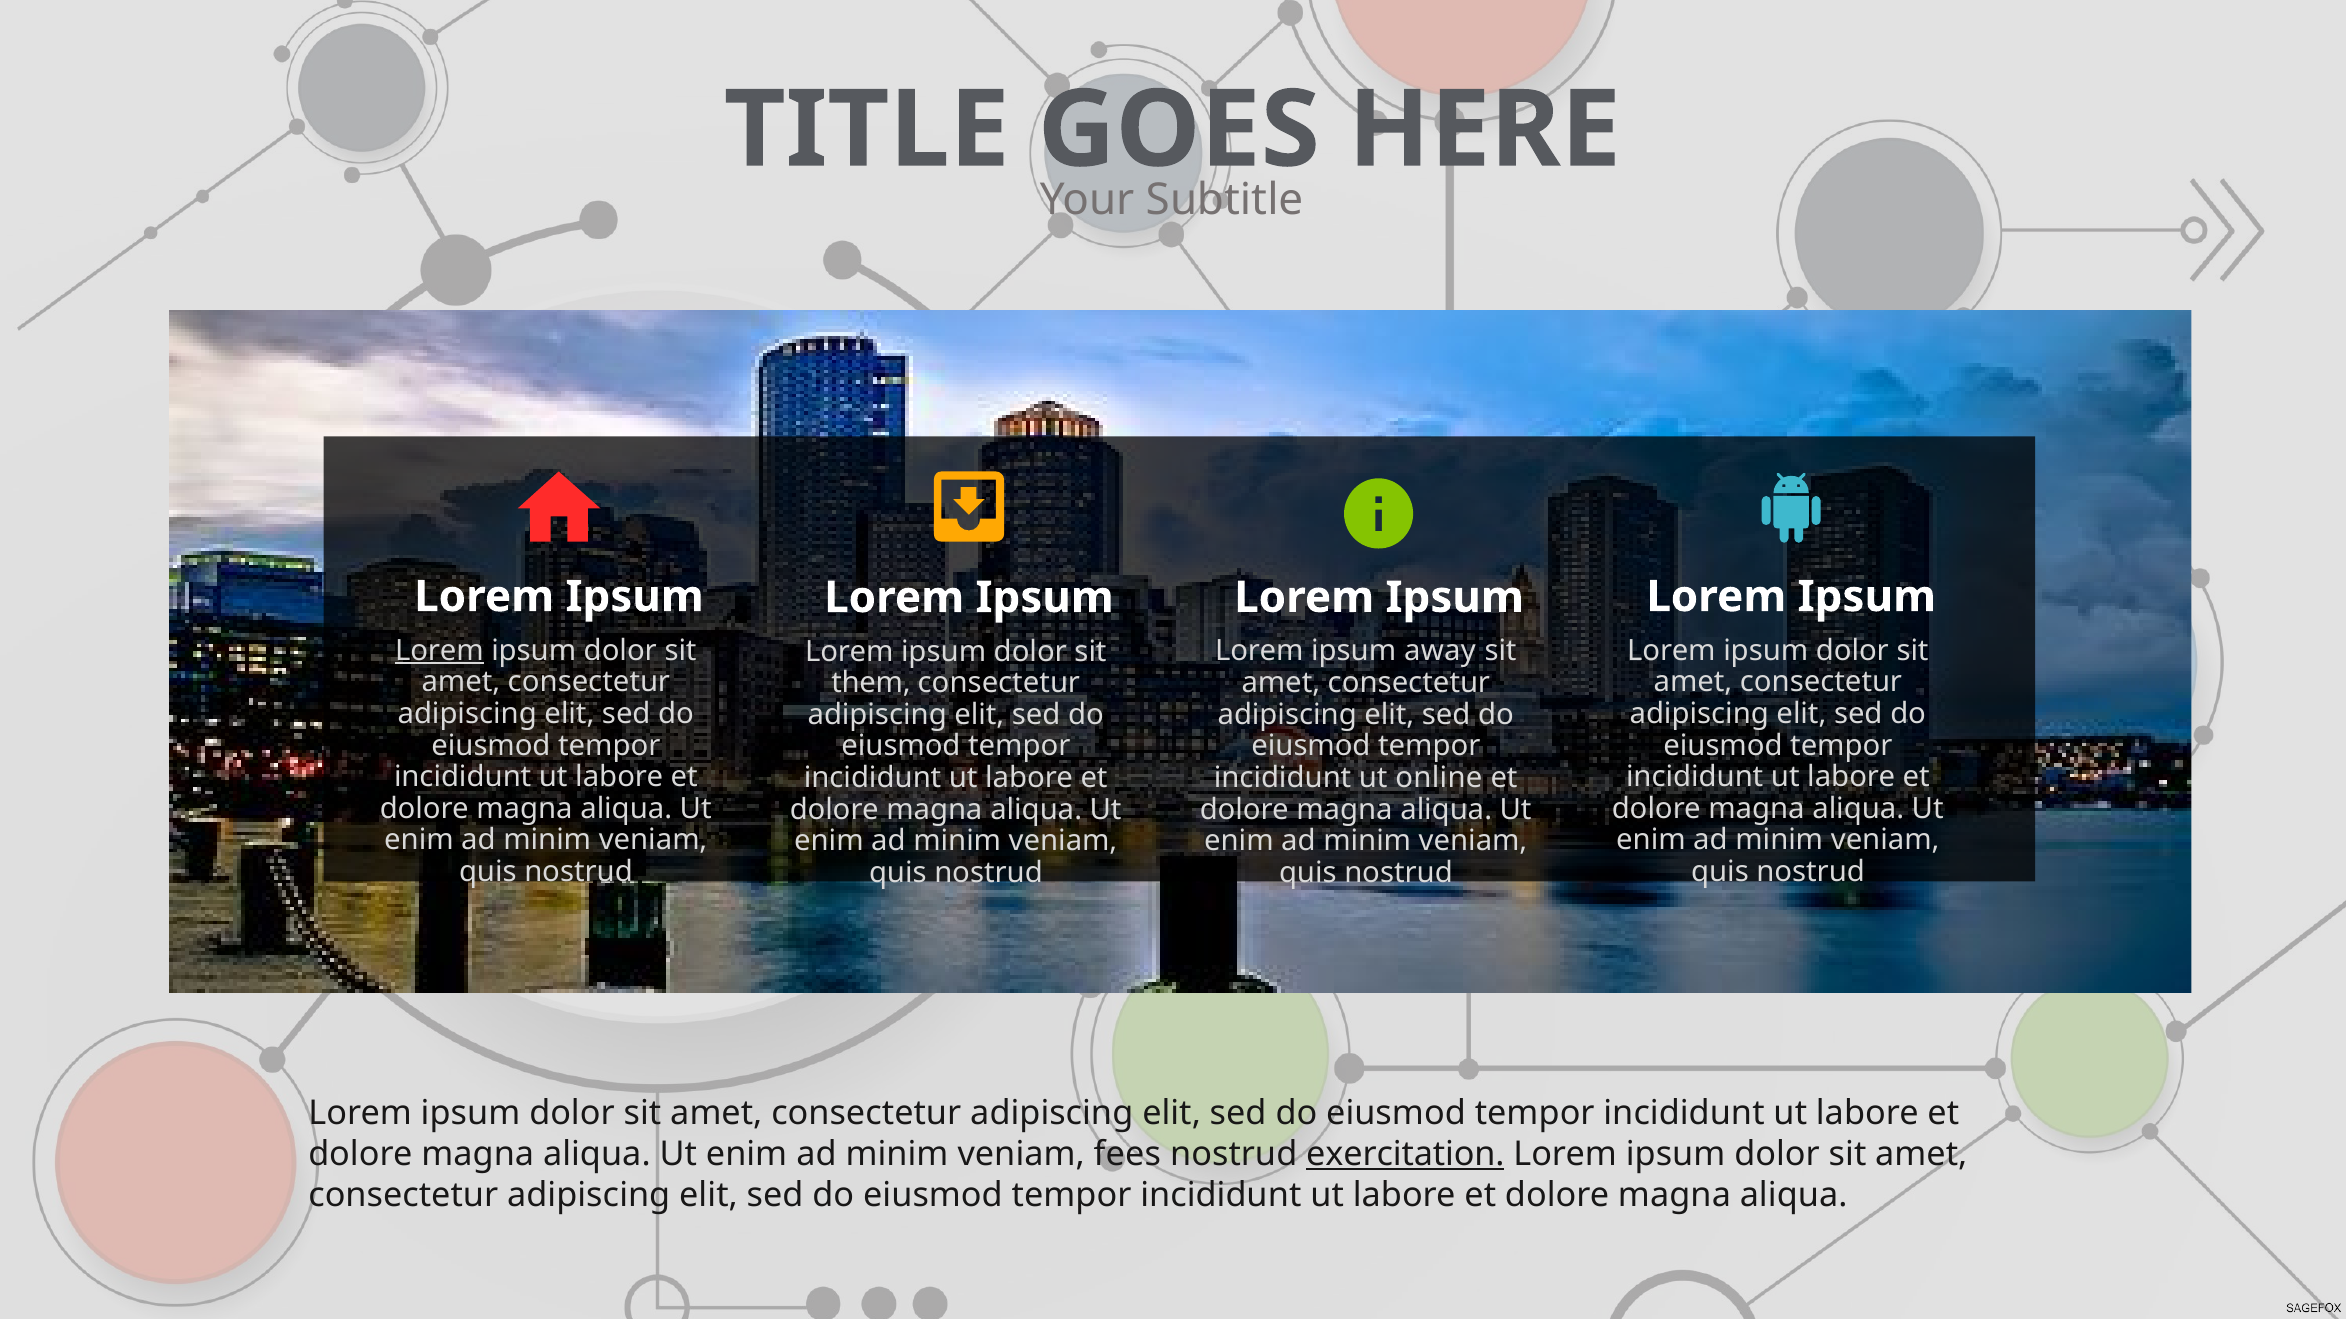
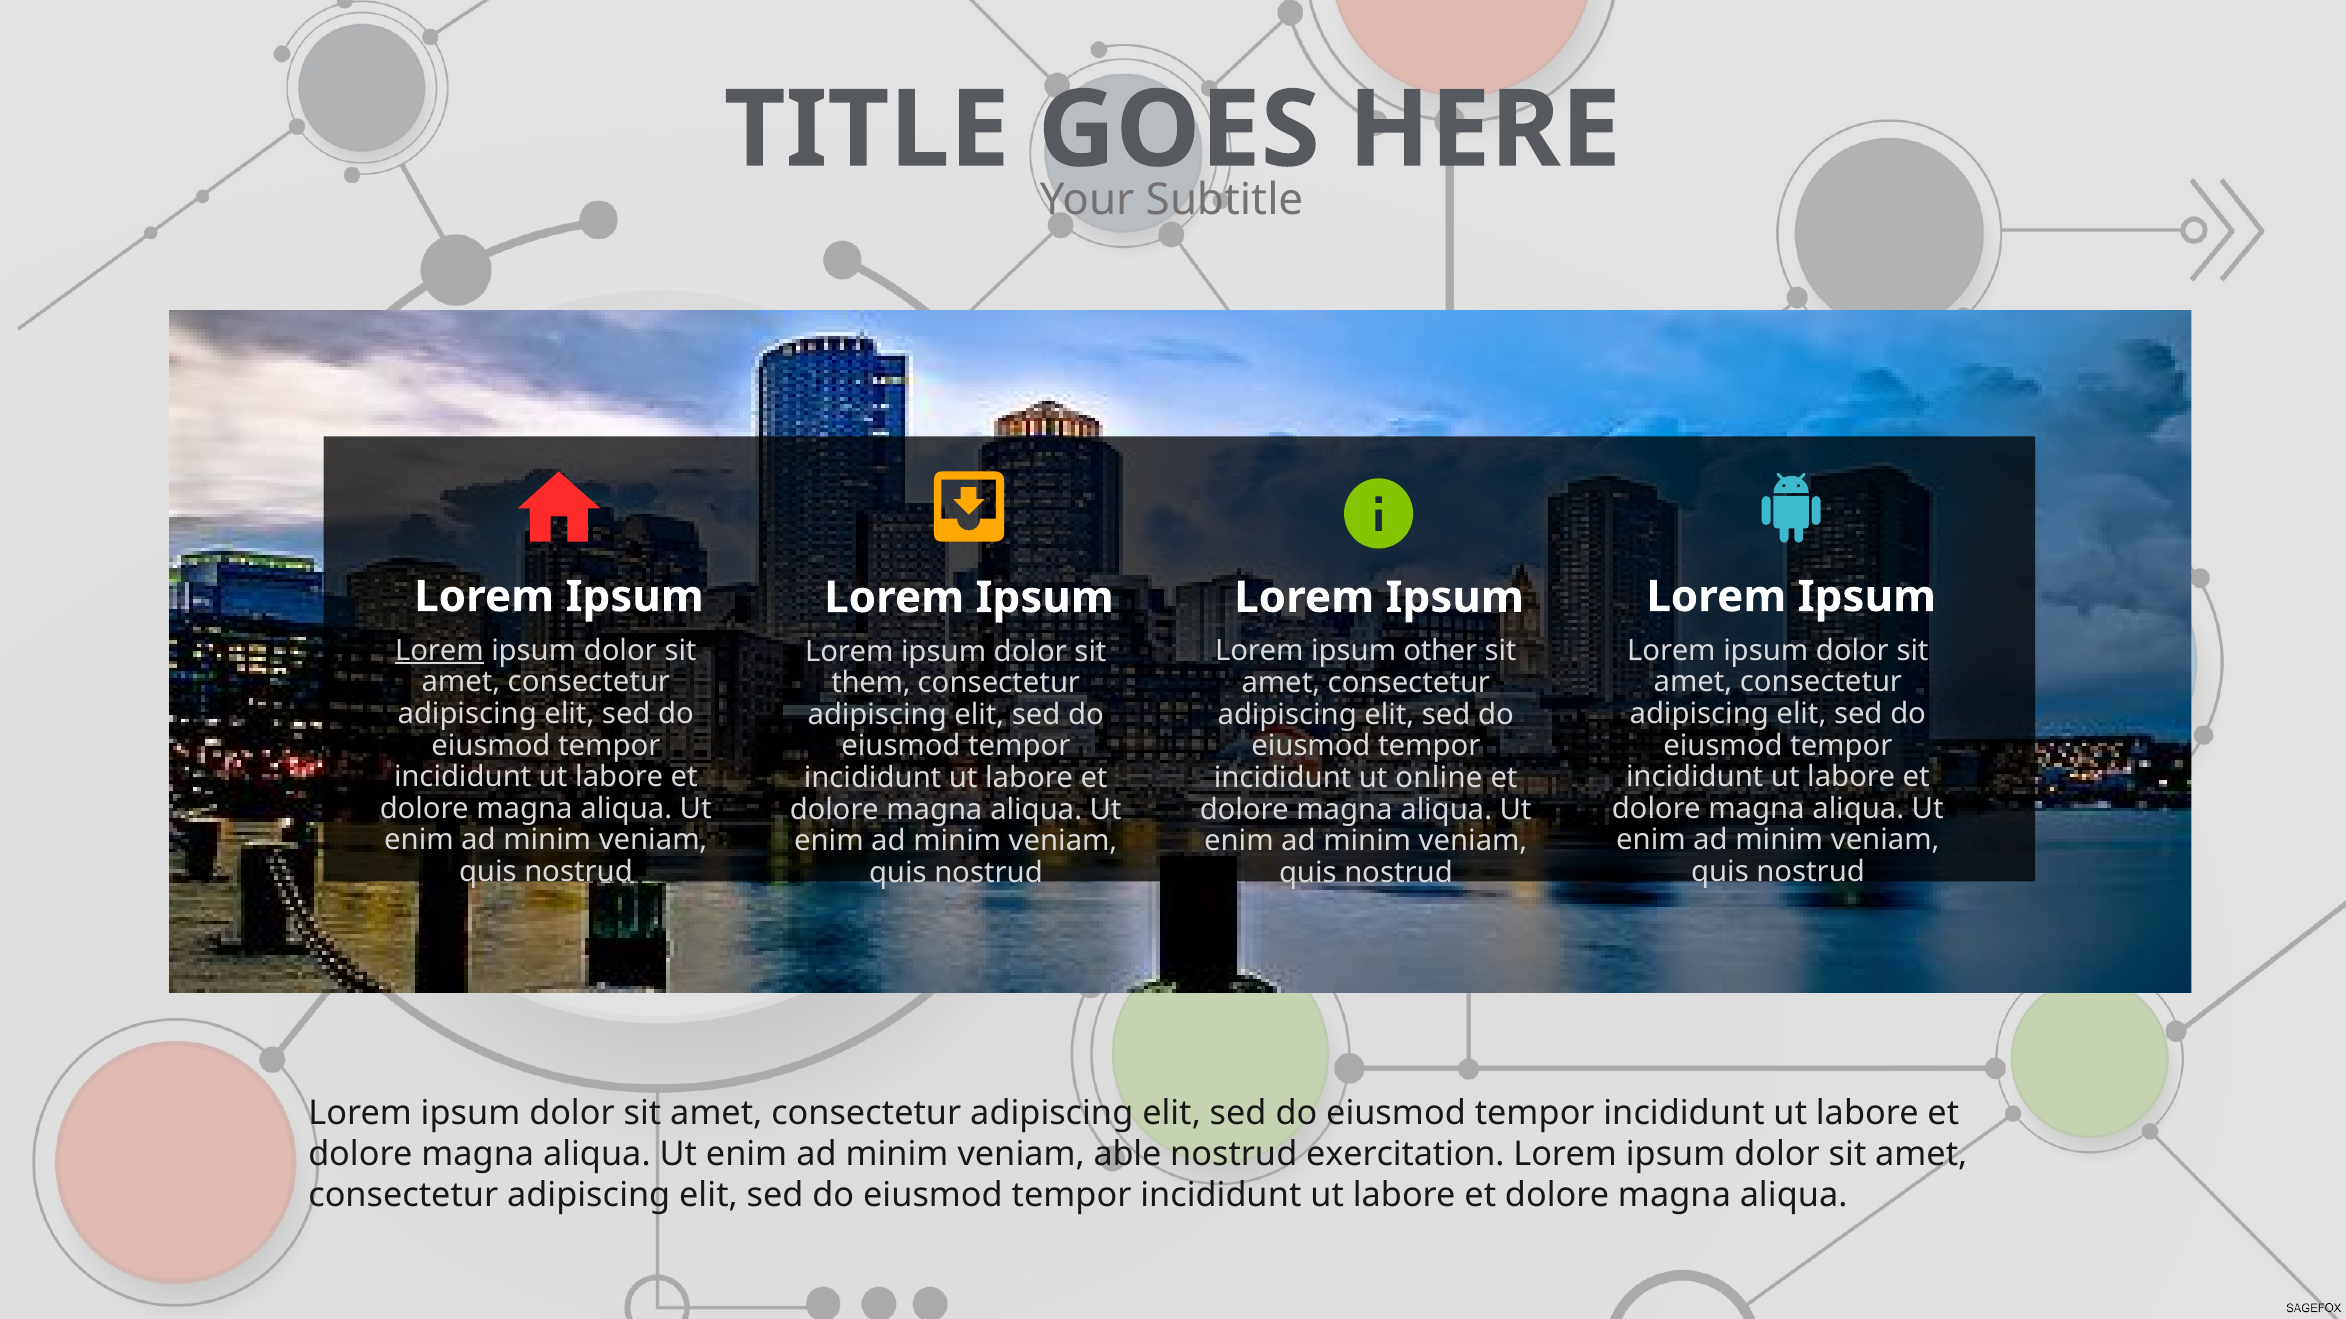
away: away -> other (1440, 651)
fees: fees -> able (1128, 1155)
exercitation underline: present -> none (1405, 1155)
